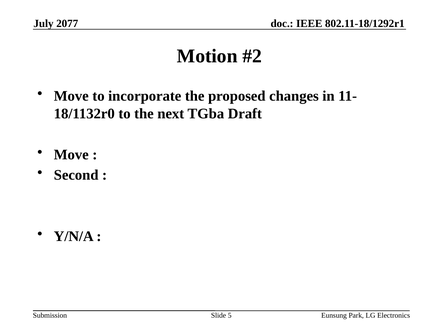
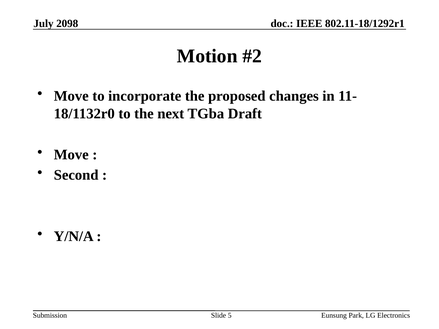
2077: 2077 -> 2098 (67, 23)
